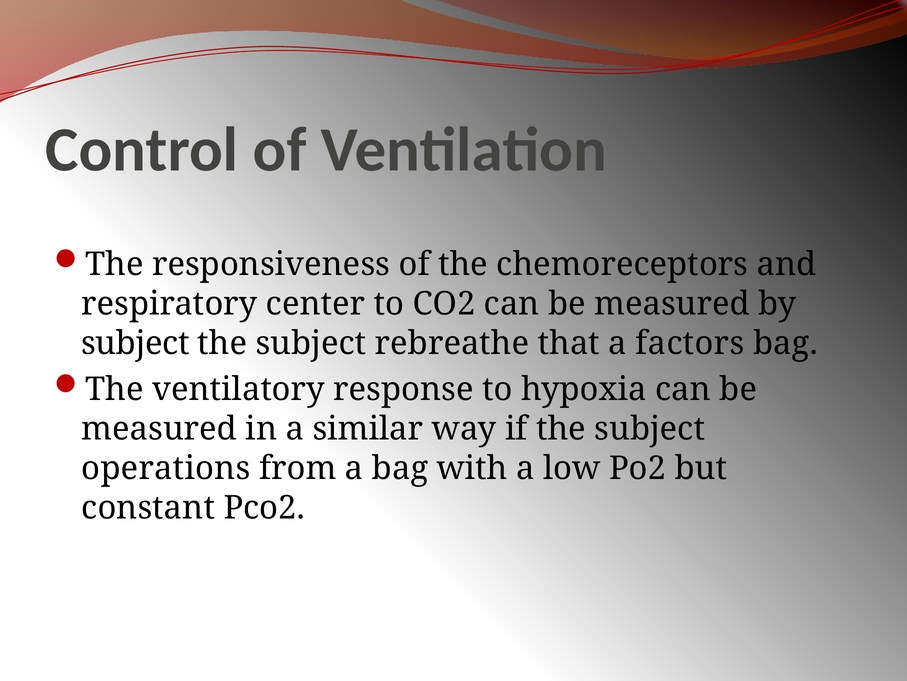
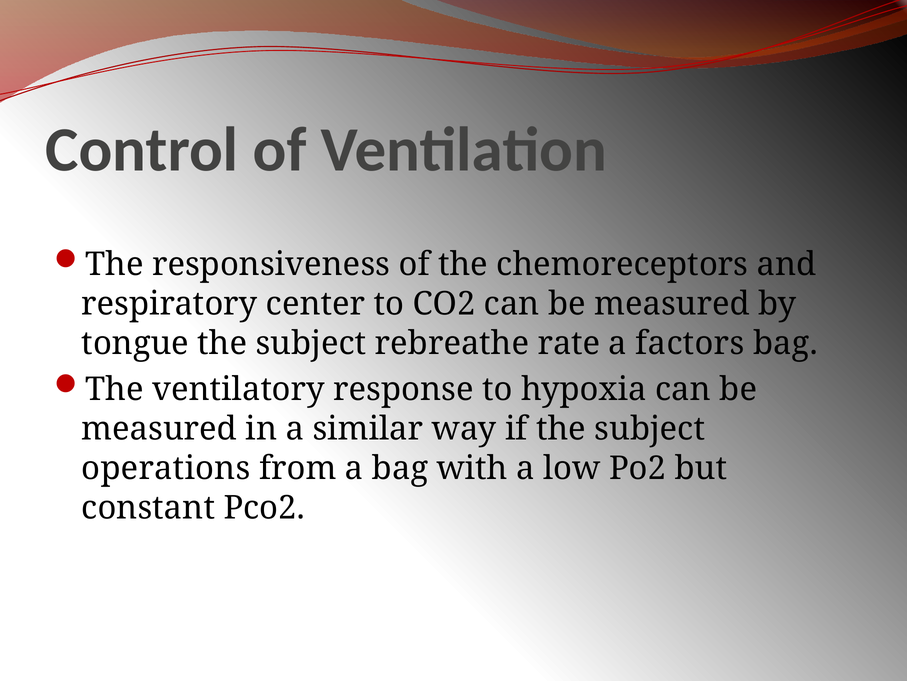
subject: subject -> tongue (135, 343)
that: that -> rate (569, 343)
